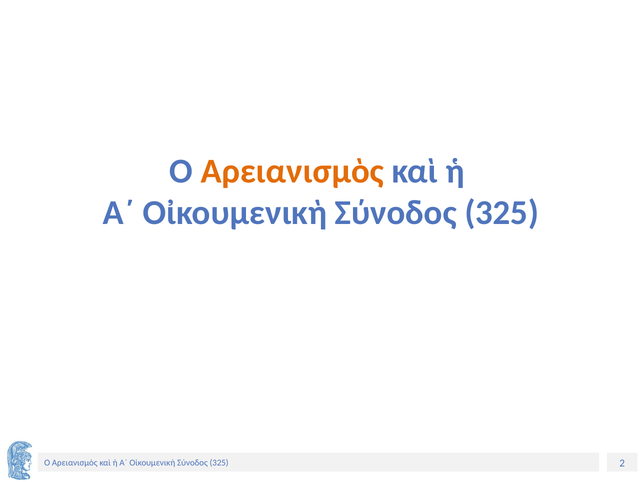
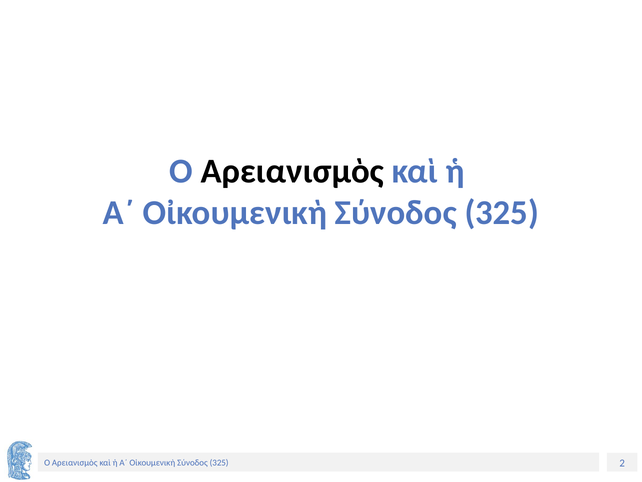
Ἀρειανισμὸς colour: orange -> black (292, 171)
